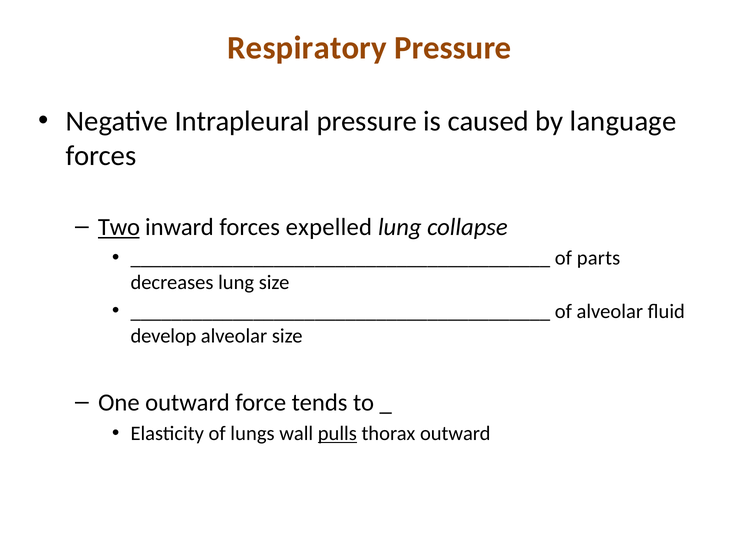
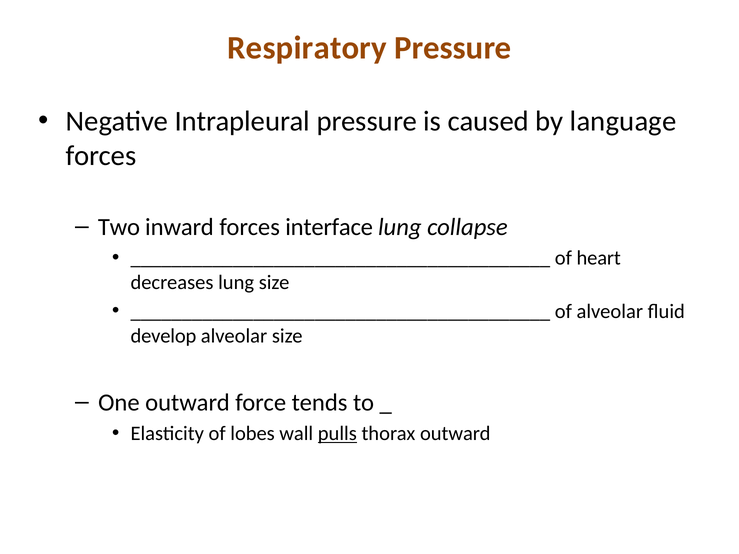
Two underline: present -> none (119, 227)
expelled: expelled -> interface (329, 227)
parts: parts -> heart (599, 258)
lungs: lungs -> lobes (253, 434)
